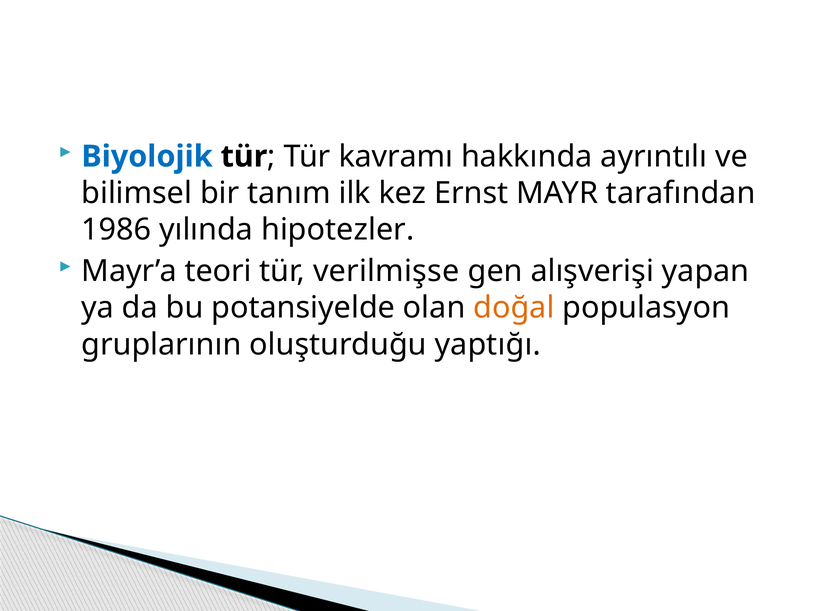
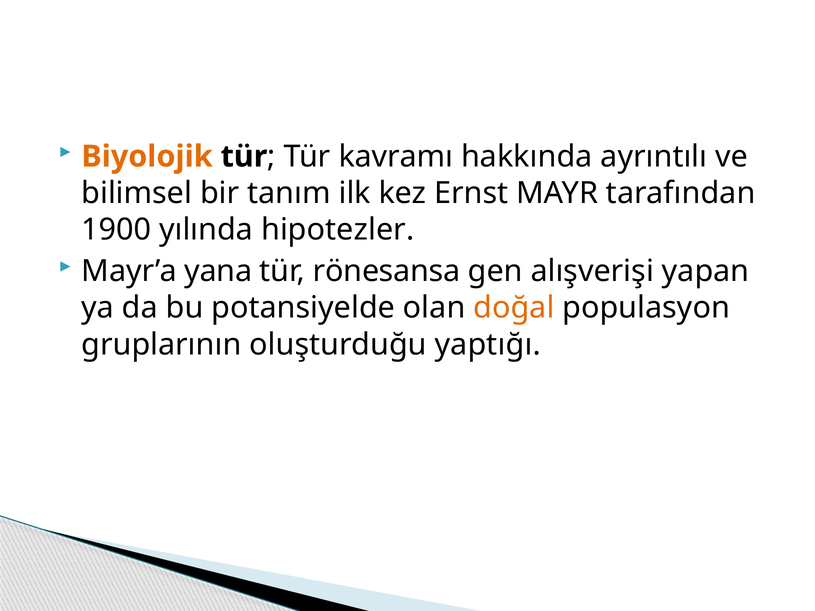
Biyolojik colour: blue -> orange (147, 157)
1986: 1986 -> 1900 (116, 230)
teori: teori -> yana (218, 271)
verilmişse: verilmişse -> rönesansa (387, 271)
